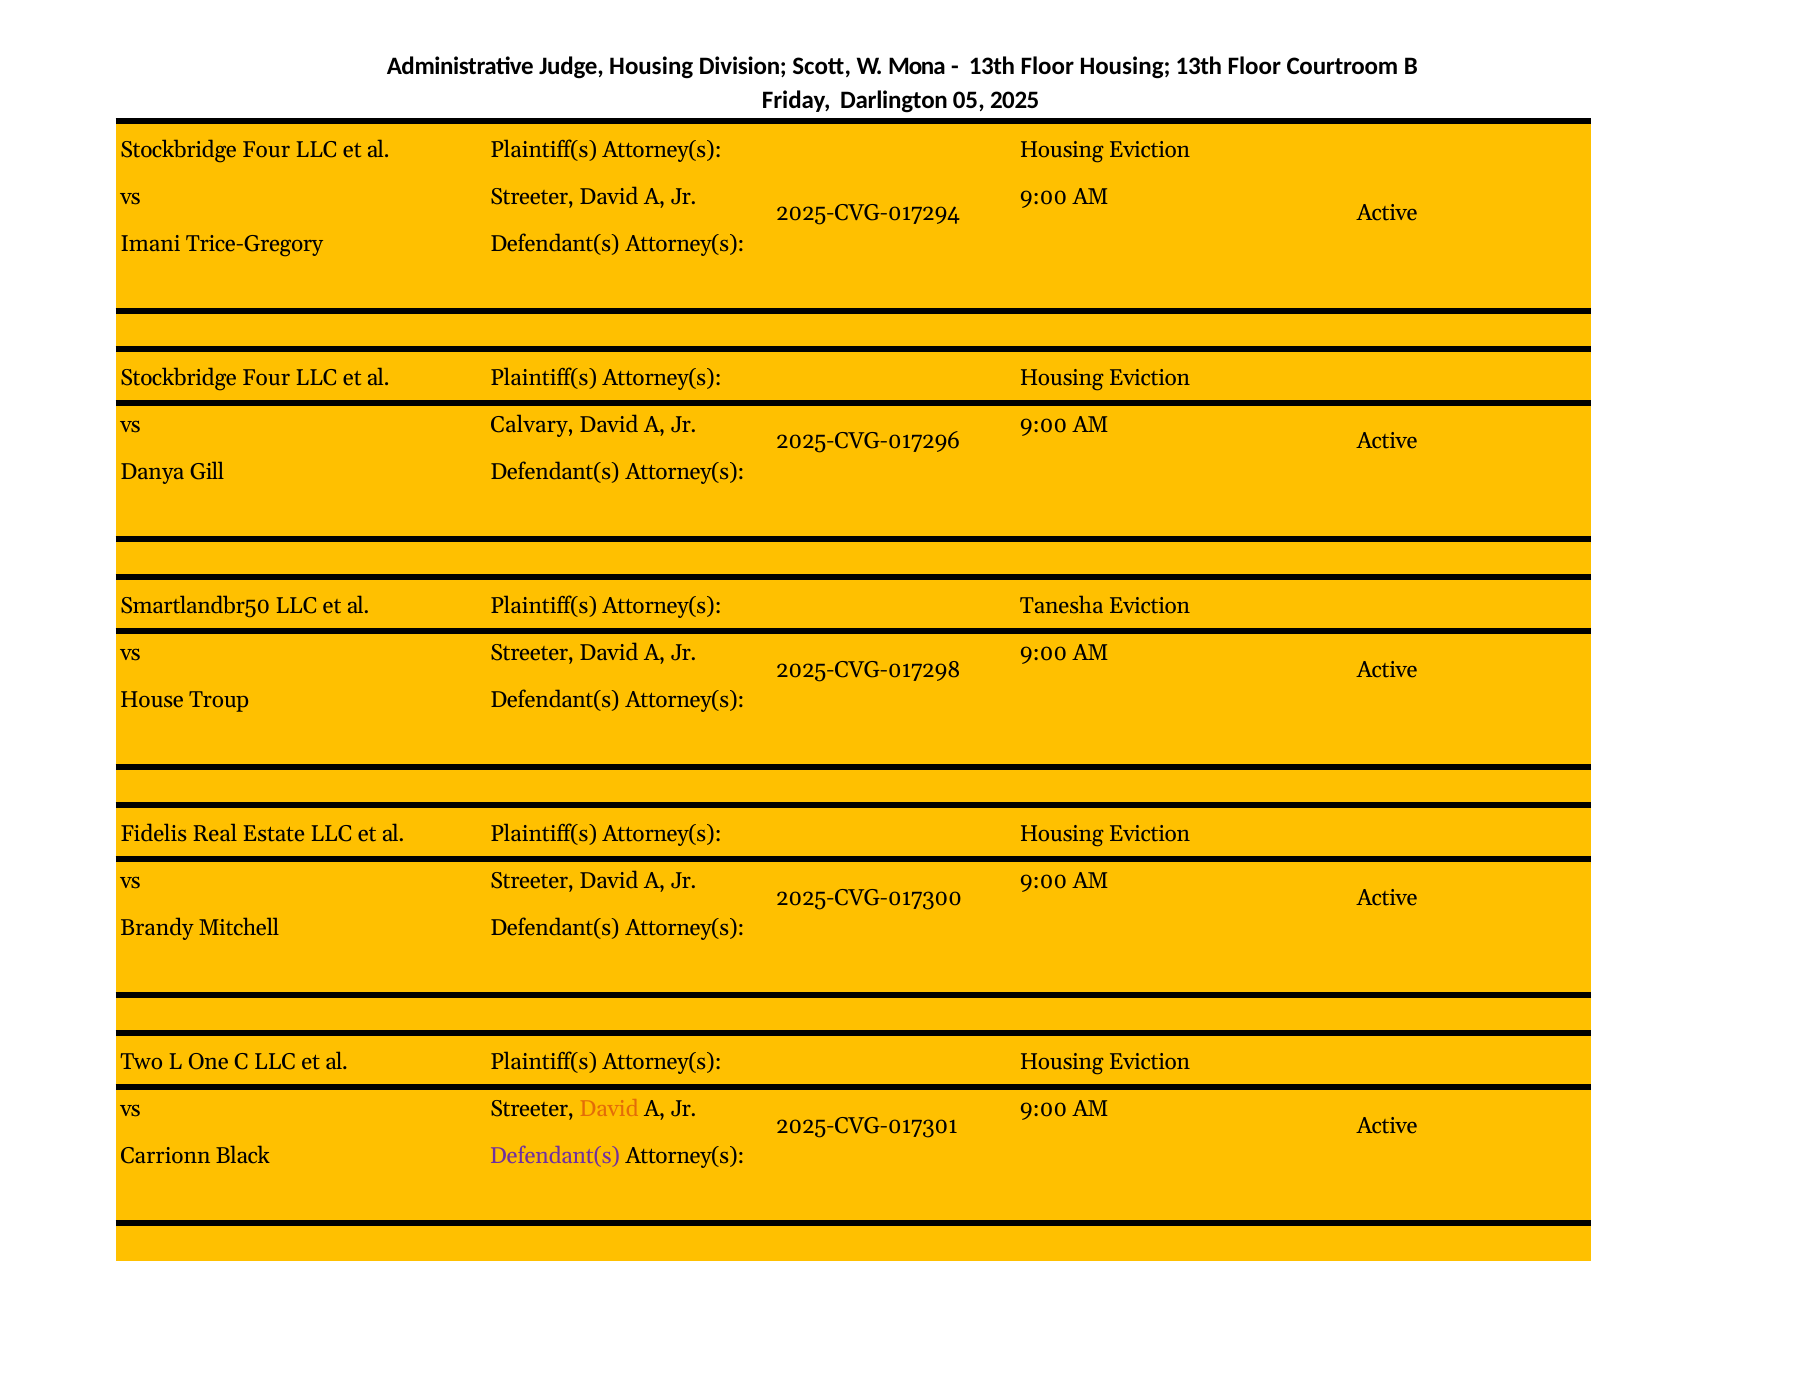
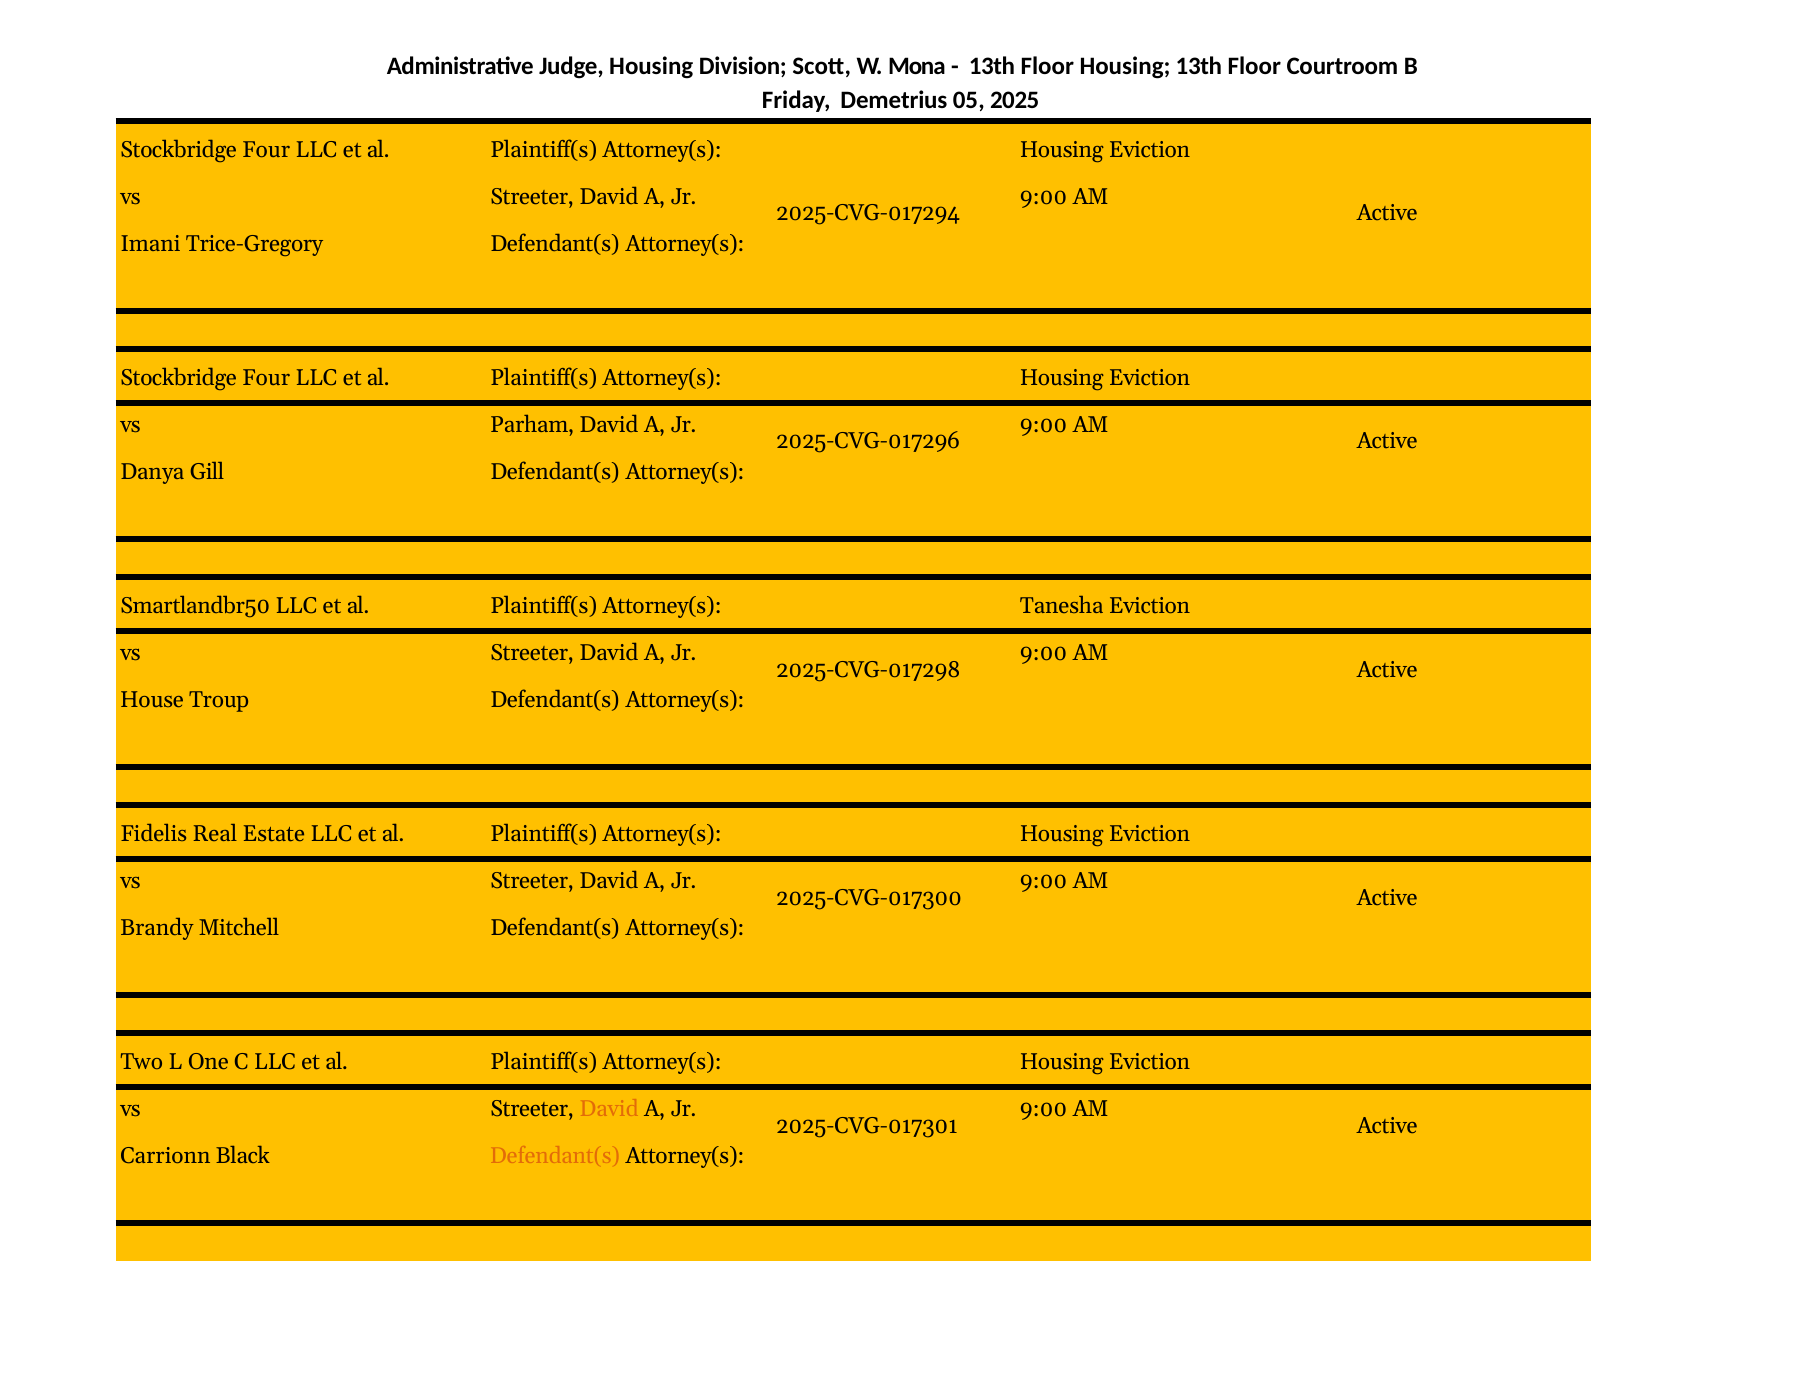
Darlington: Darlington -> Demetrius (894, 100)
Calvary: Calvary -> Parham (532, 425)
Defendant(s colour: purple -> orange (555, 1156)
